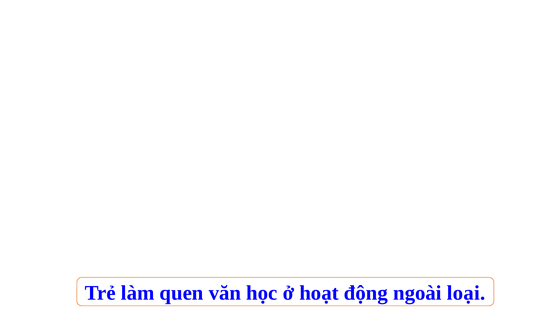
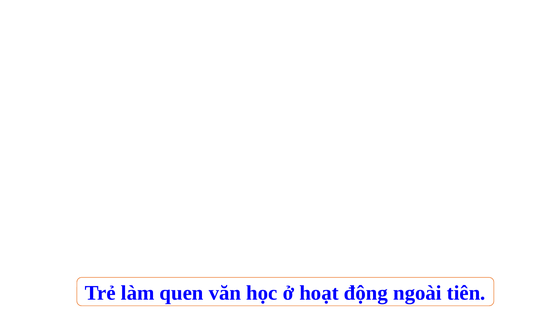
loại: loại -> tiên (466, 293)
